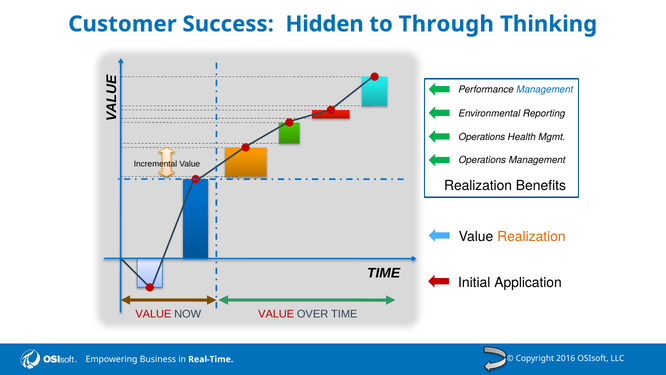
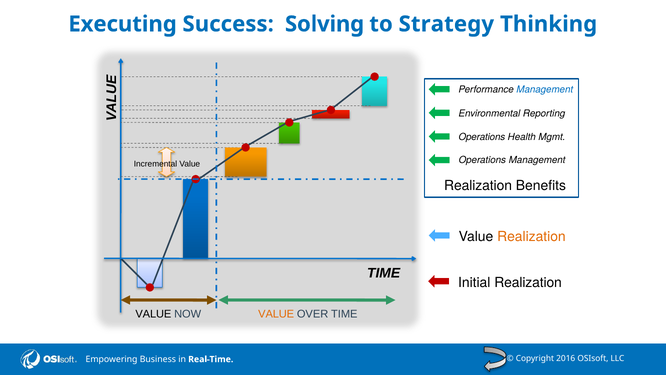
Customer: Customer -> Executing (123, 24)
Hidden: Hidden -> Solving (325, 24)
Through: Through -> Strategy (446, 24)
Initial Application: Application -> Realization (528, 282)
VALUE colour: red -> black (153, 314)
VALUE colour: red -> orange (276, 314)
